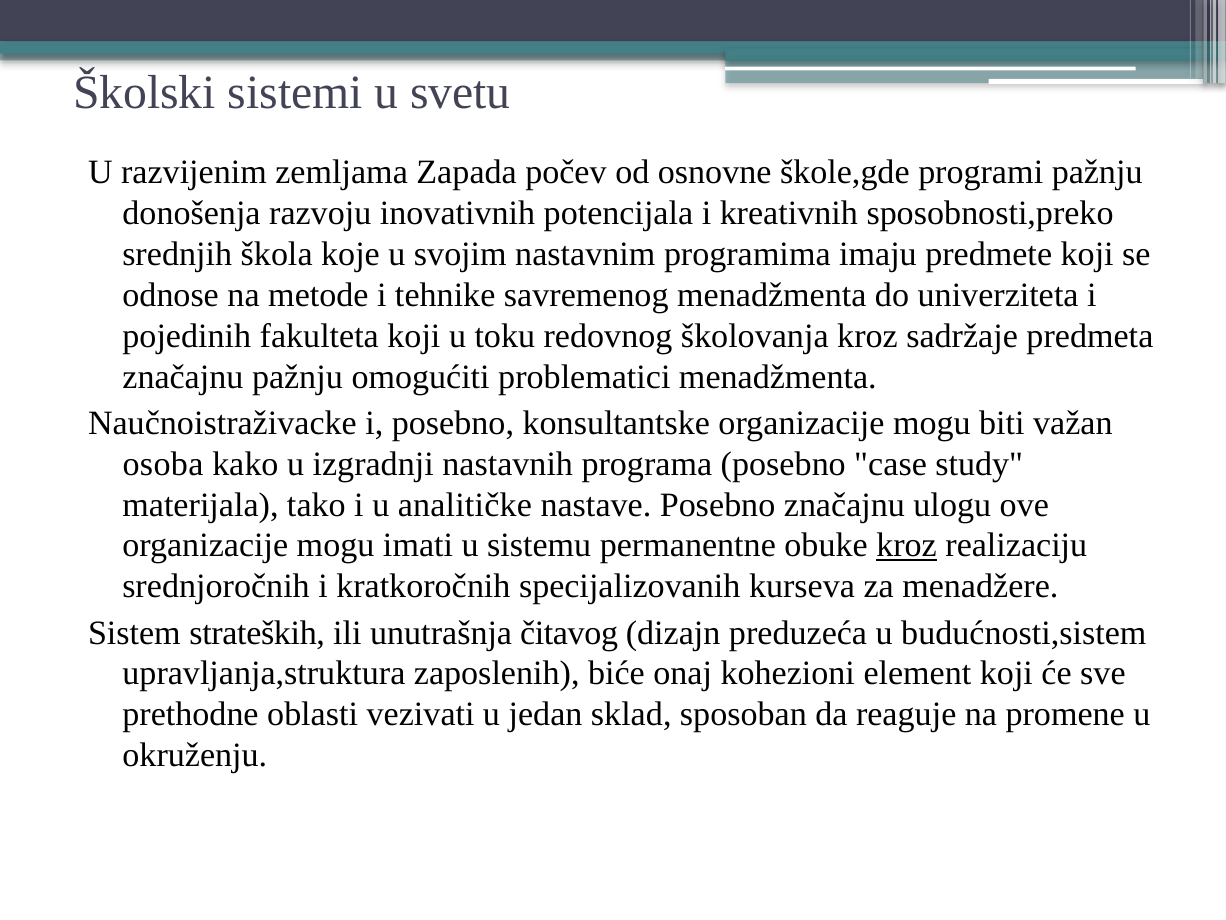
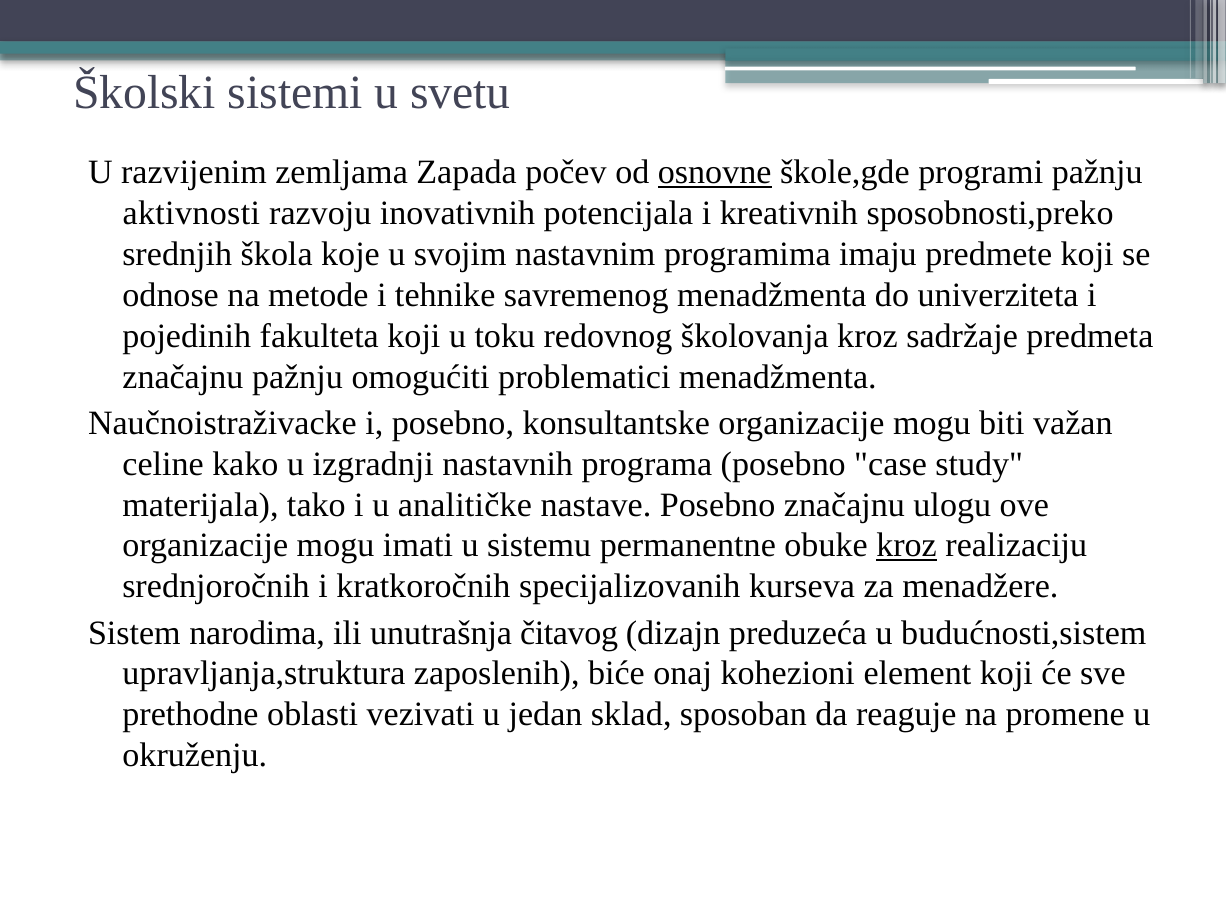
osnovne underline: none -> present (715, 172)
donošenja: donošenja -> aktivnosti (191, 213)
osoba: osoba -> celine (163, 464)
strateških: strateških -> narodima (257, 632)
